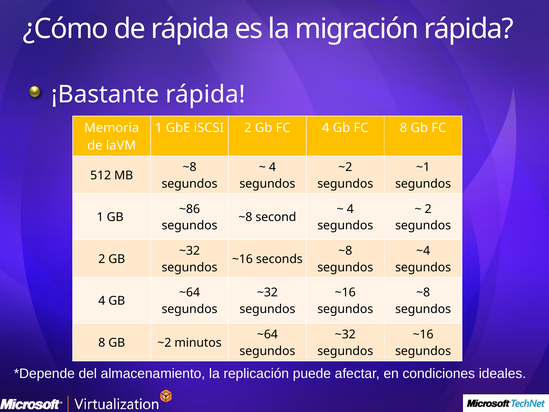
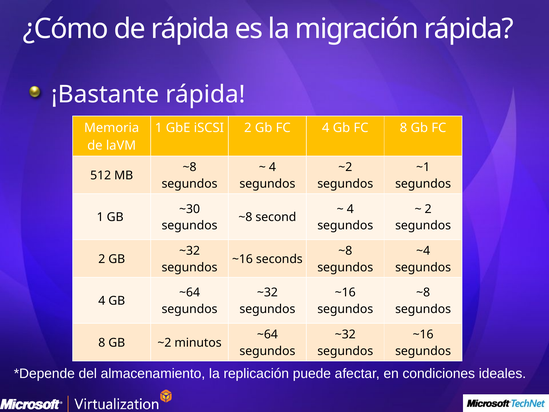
~86: ~86 -> ~30 (190, 209)
